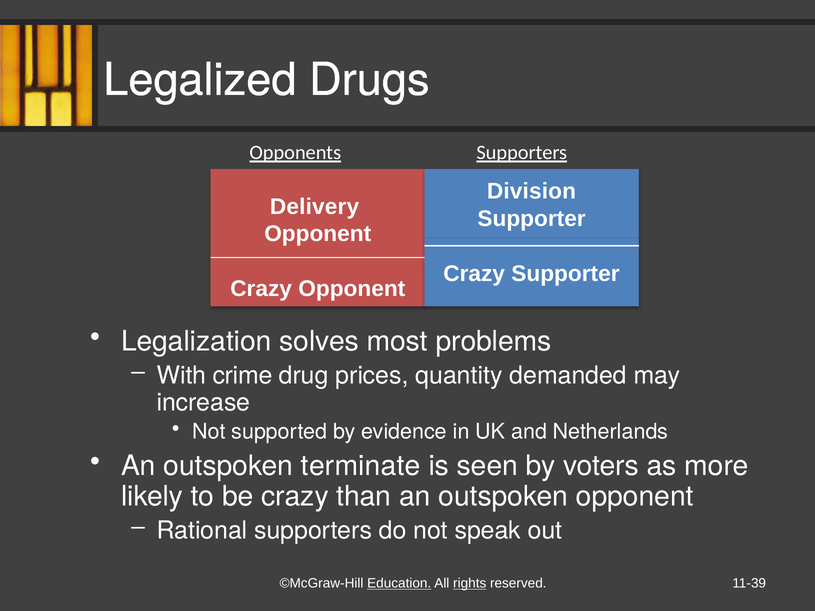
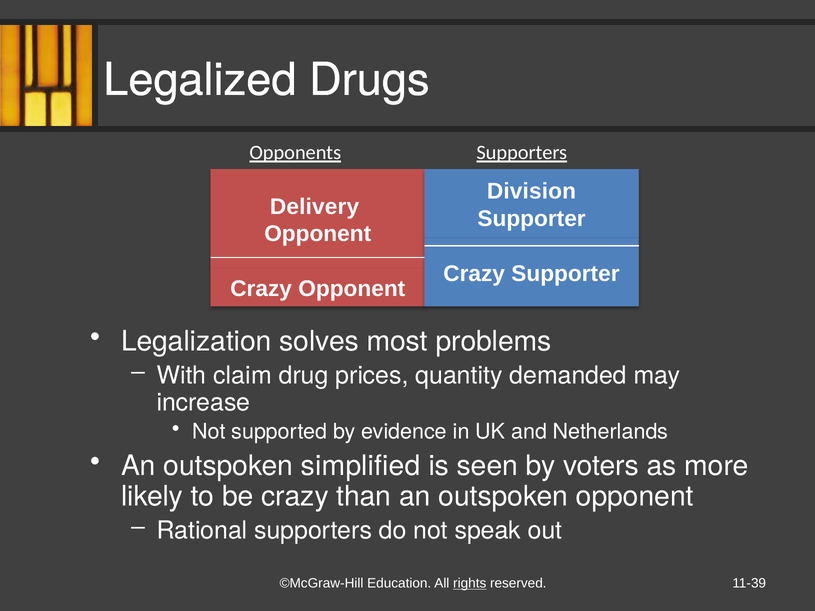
crime: crime -> claim (242, 376)
terminate: terminate -> simplified (361, 466)
Education underline: present -> none (399, 584)
